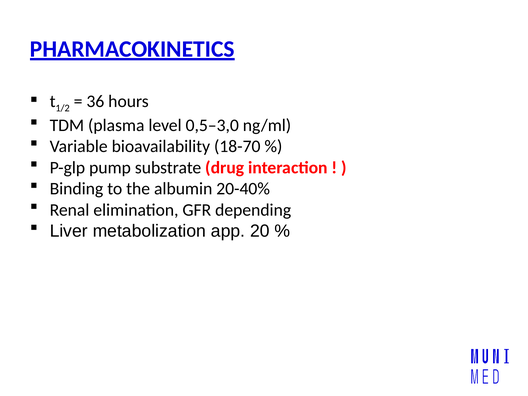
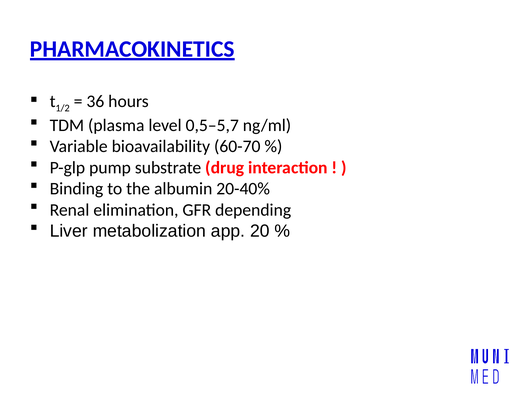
0,5–3,0: 0,5–3,0 -> 0,5–5,7 (212, 125)
18-70: 18-70 -> 60-70 (237, 147)
